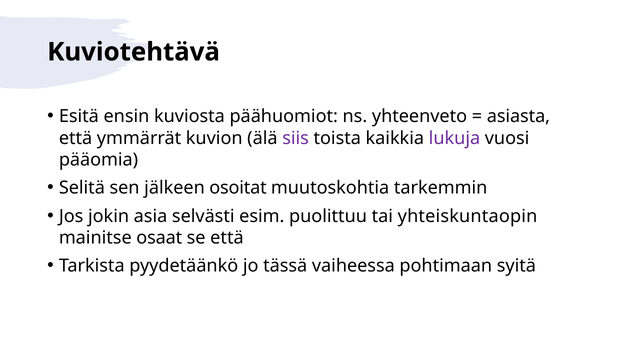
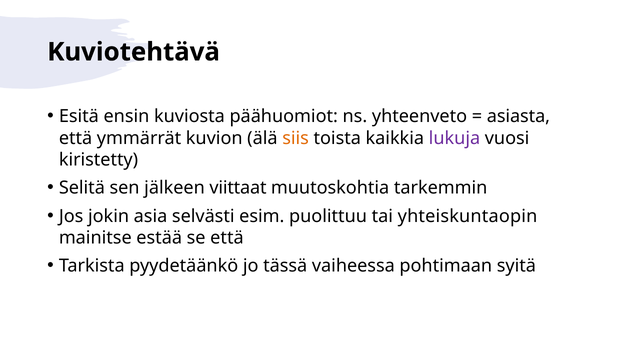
siis colour: purple -> orange (296, 138)
pääomia: pääomia -> kiristetty (99, 160)
osoitat: osoitat -> viittaat (238, 188)
osaat: osaat -> estää (159, 238)
